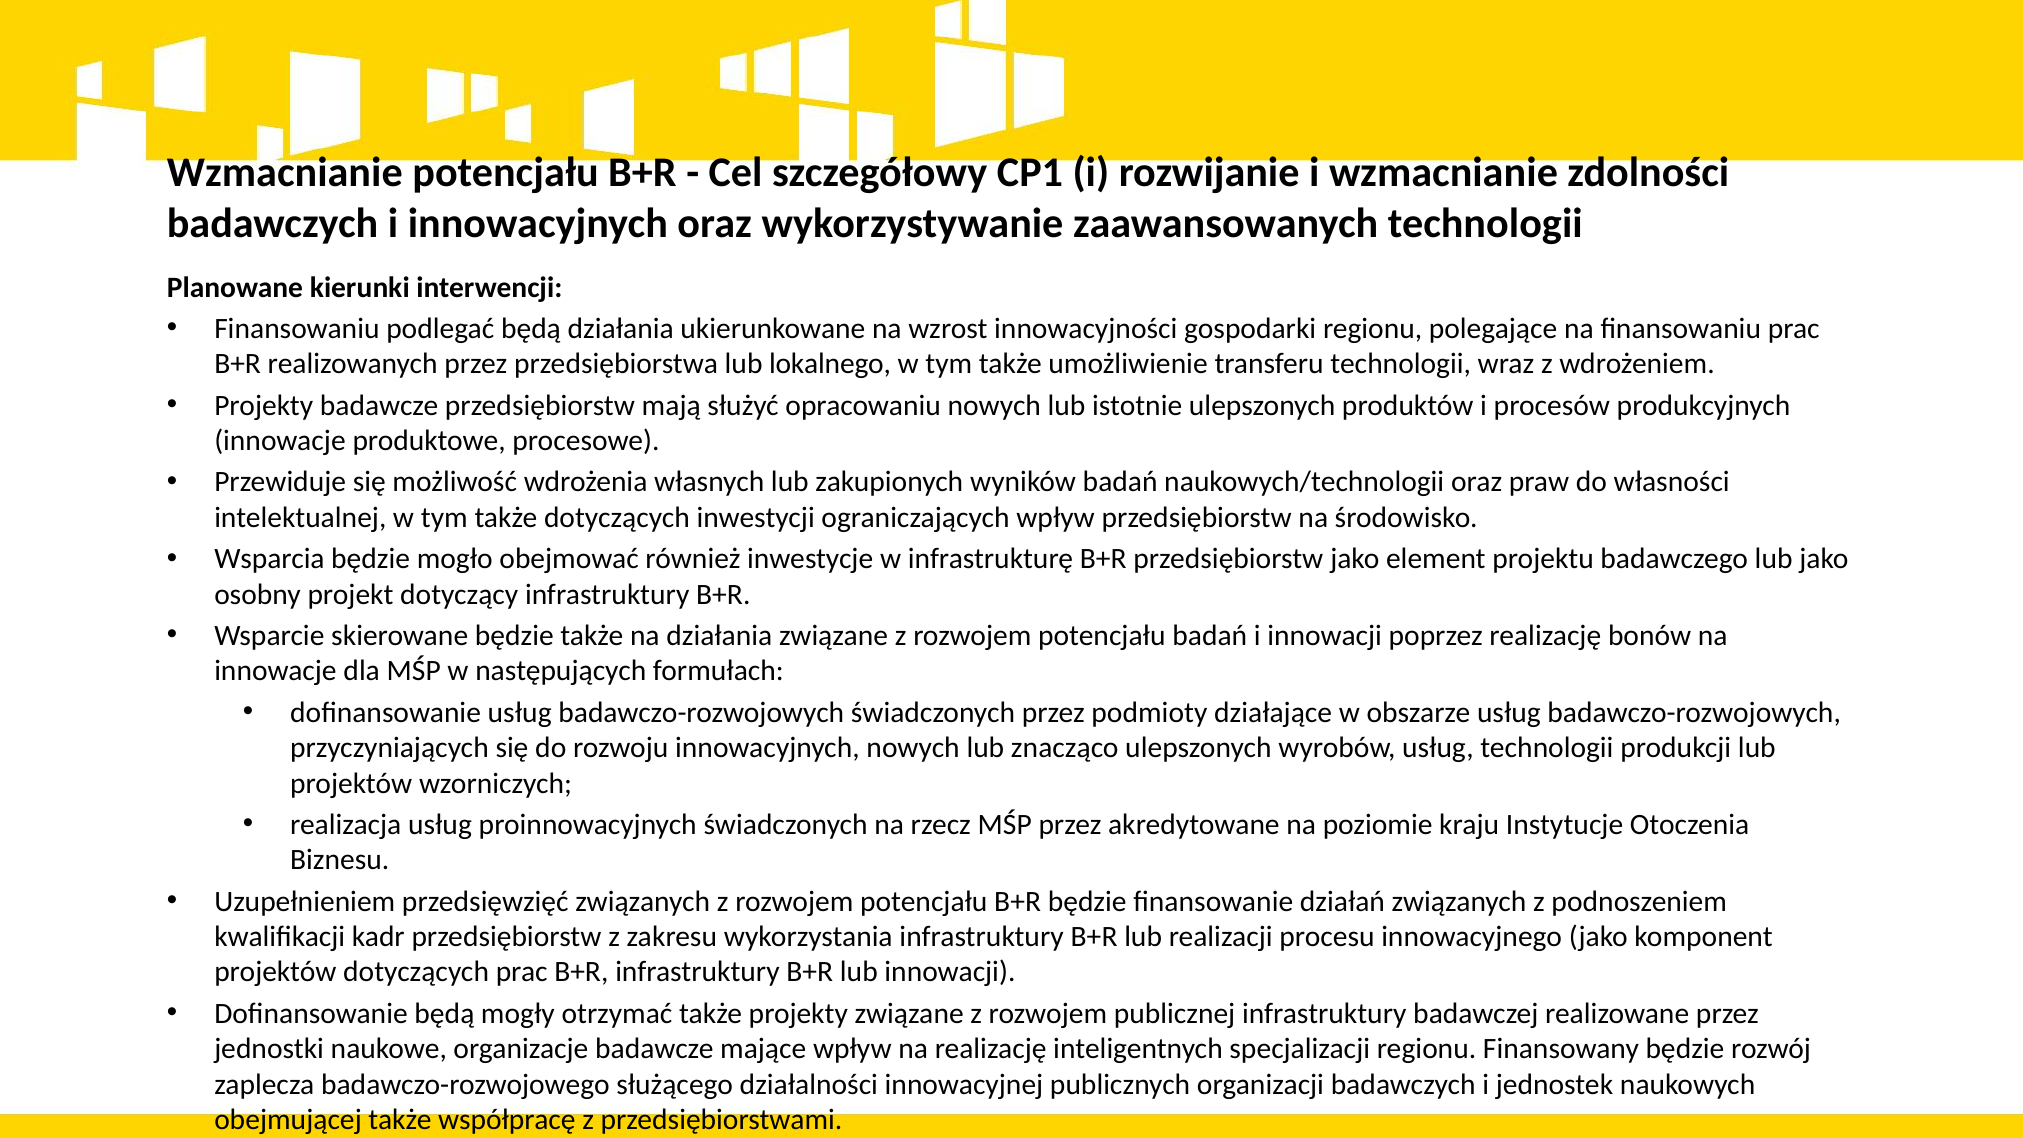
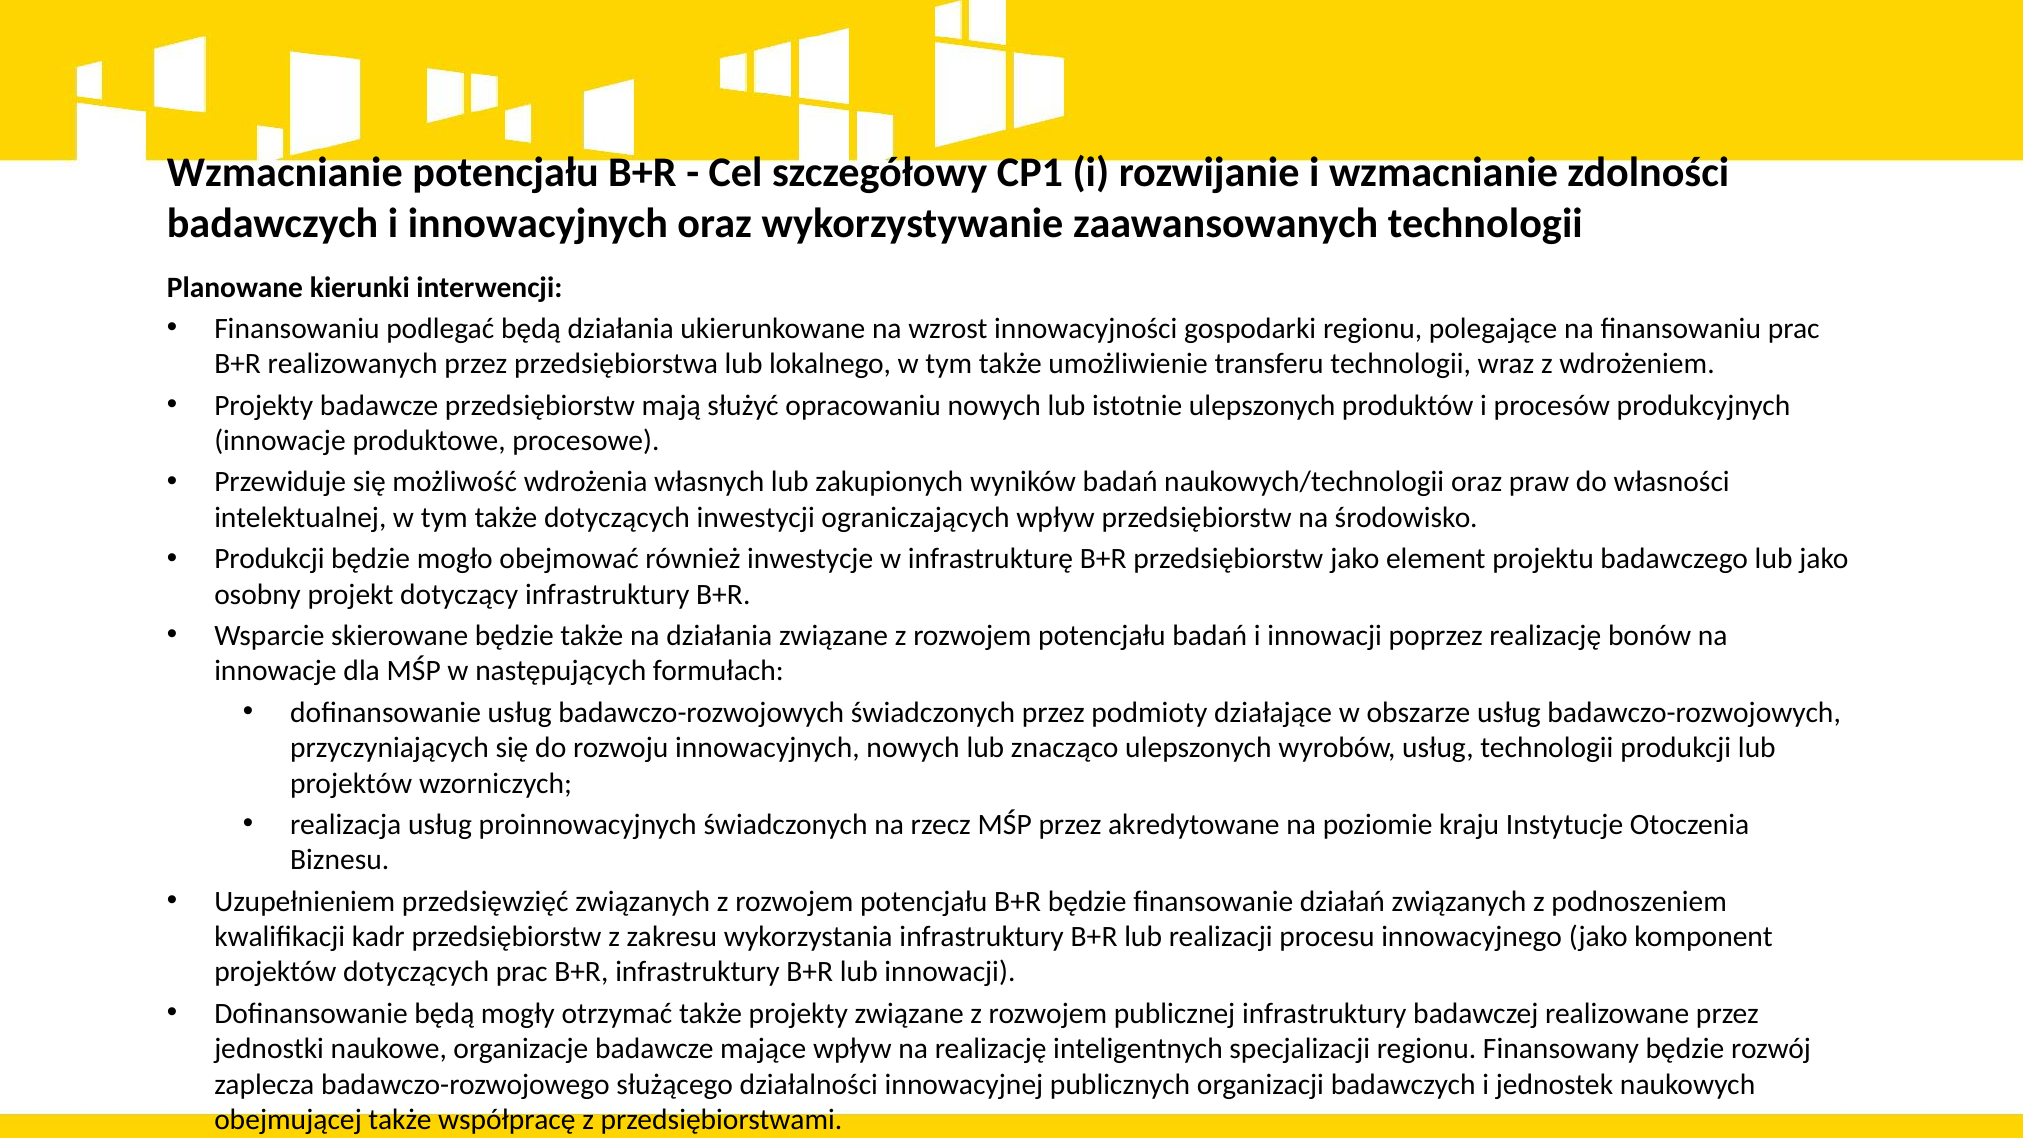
Wsparcia: Wsparcia -> Produkcji (269, 559)
